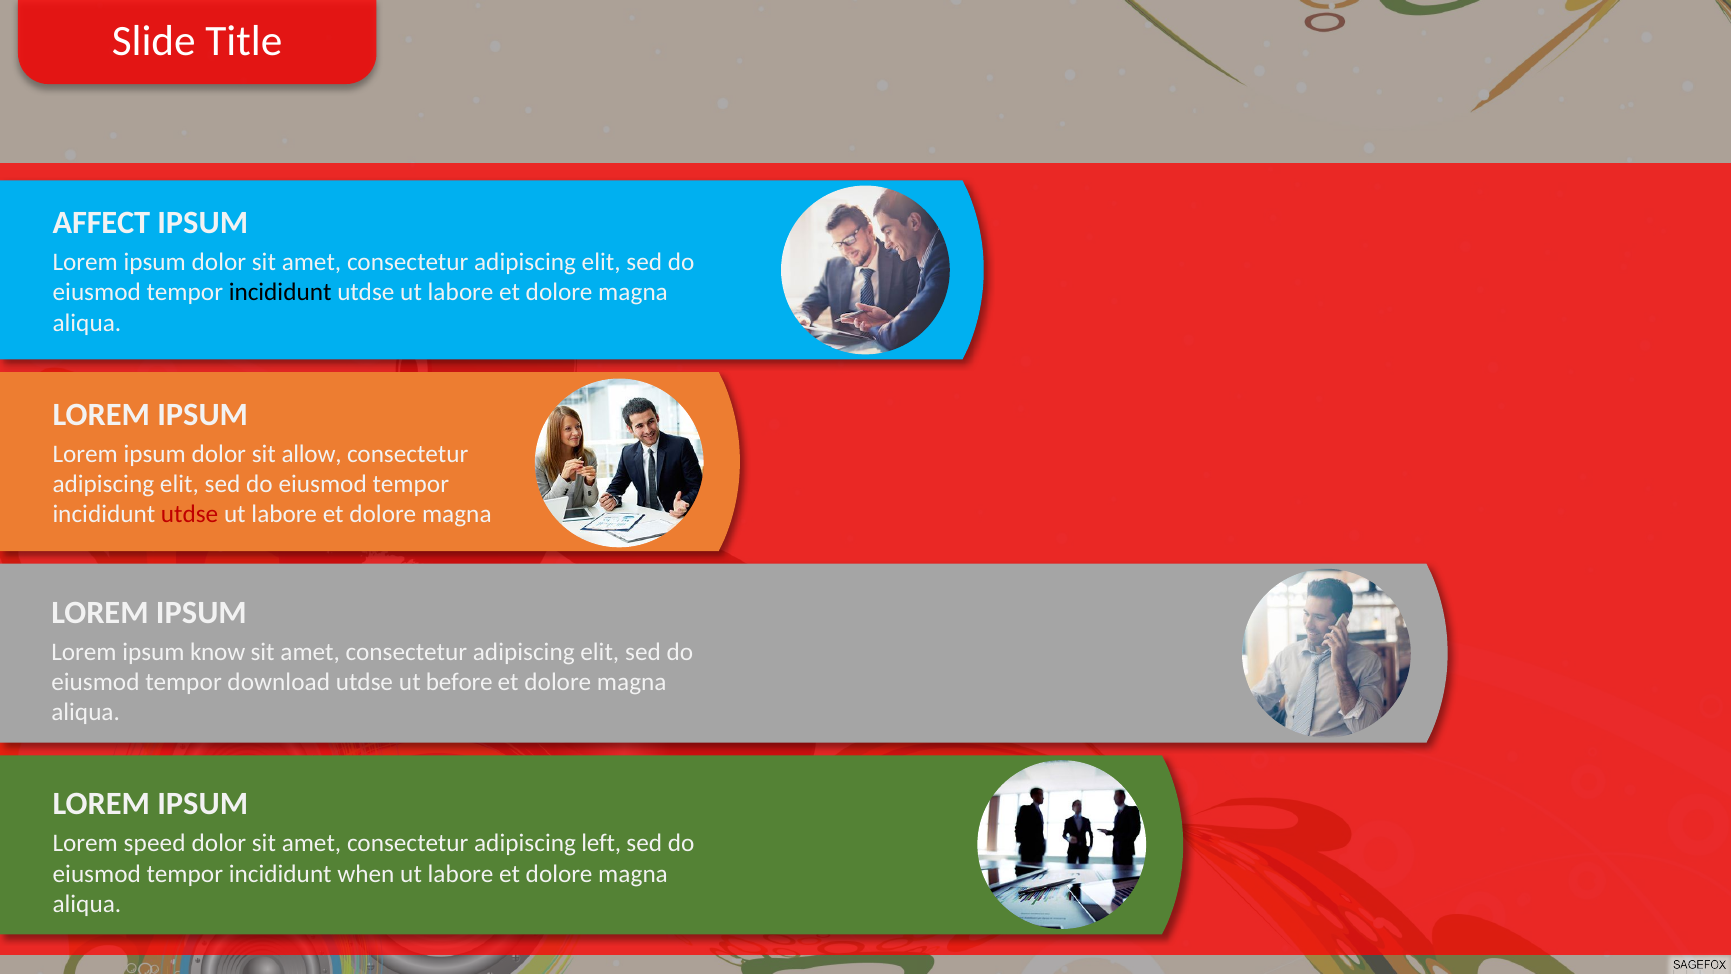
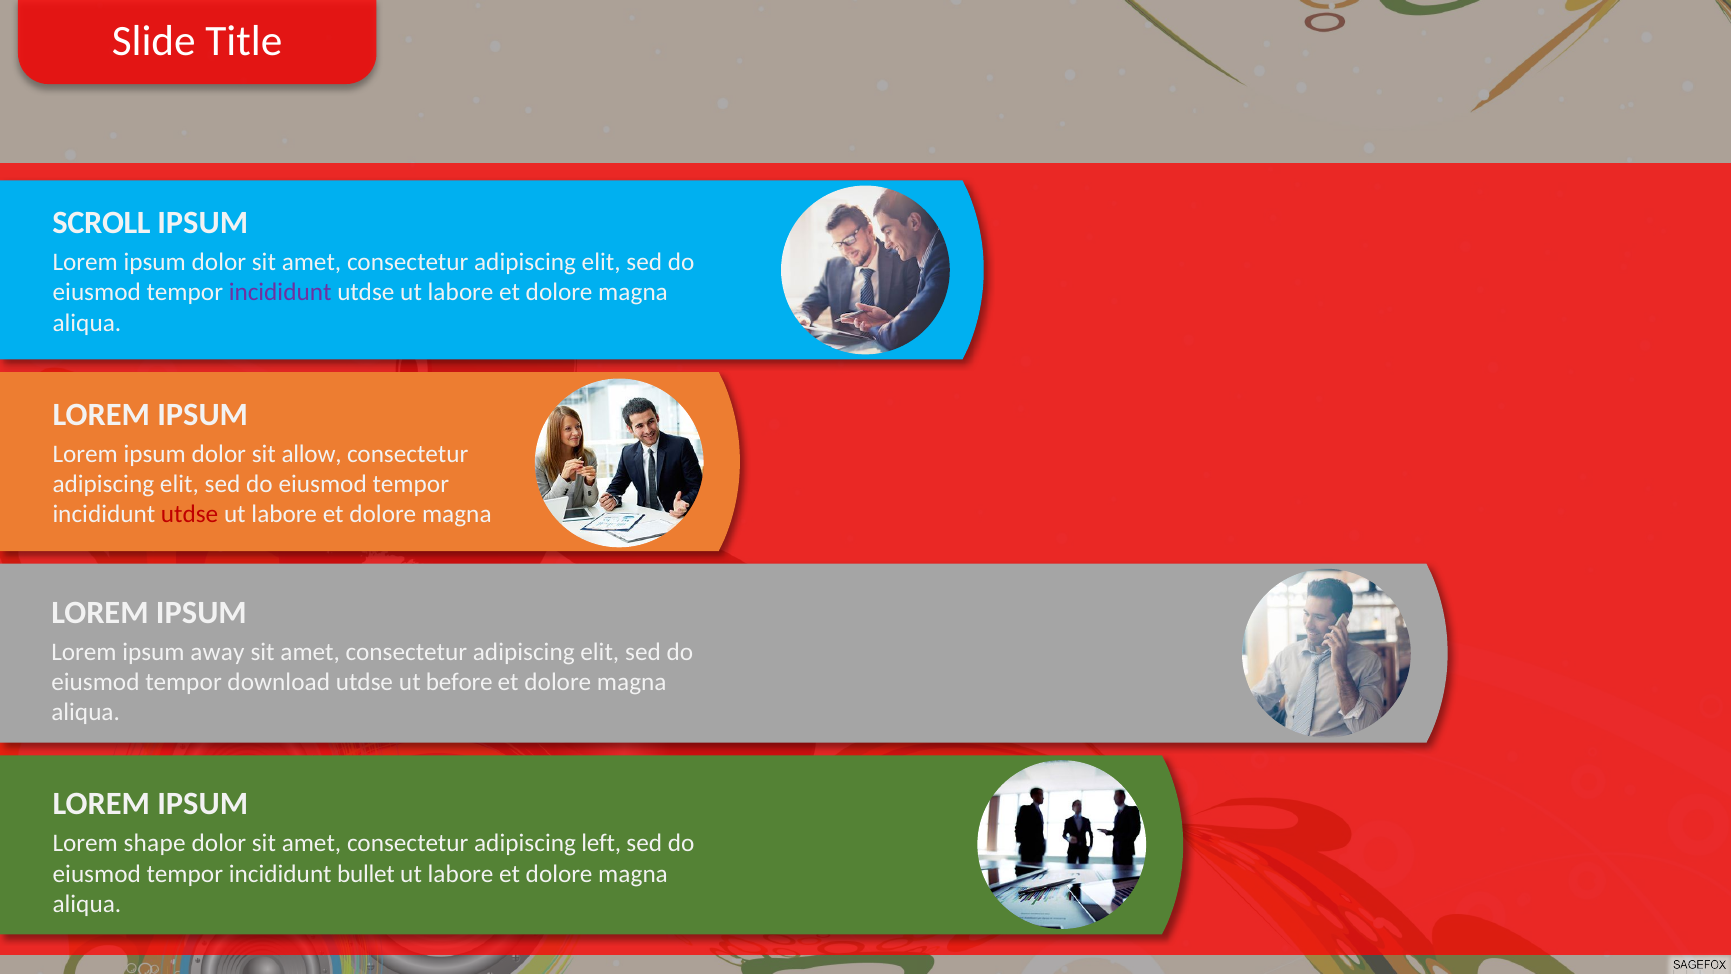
AFFECT: AFFECT -> SCROLL (101, 223)
incididunt colour: black -> purple (280, 292)
know: know -> away (217, 652)
speed: speed -> shape (155, 843)
when: when -> bullet (366, 873)
